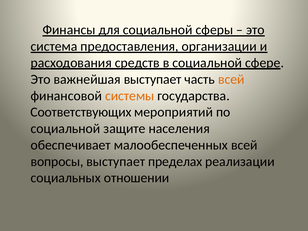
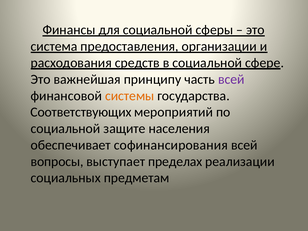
важнейшая выступает: выступает -> принципу (153, 79)
всей colour: orange -> purple (231, 79)
малообеспеченных: малообеспеченных -> софинансирования (171, 145)
отношении: отношении -> предметам (137, 178)
